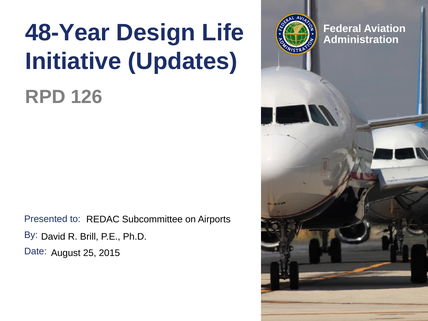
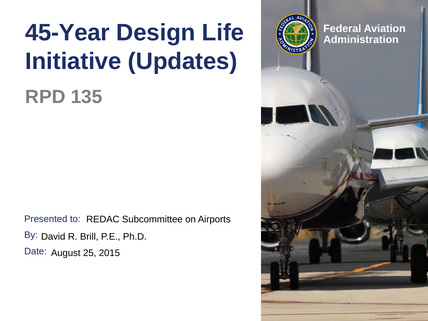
48-Year: 48-Year -> 45-Year (68, 33)
126: 126 -> 135 (87, 97)
